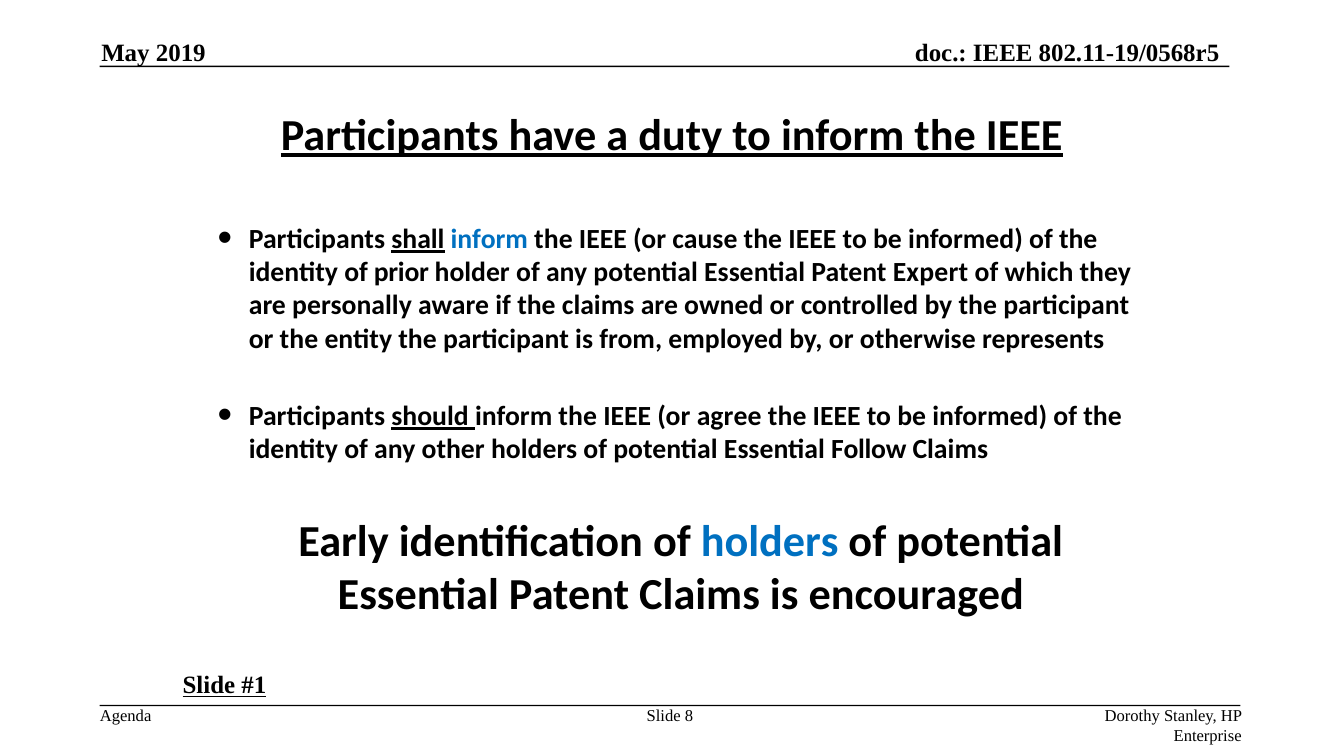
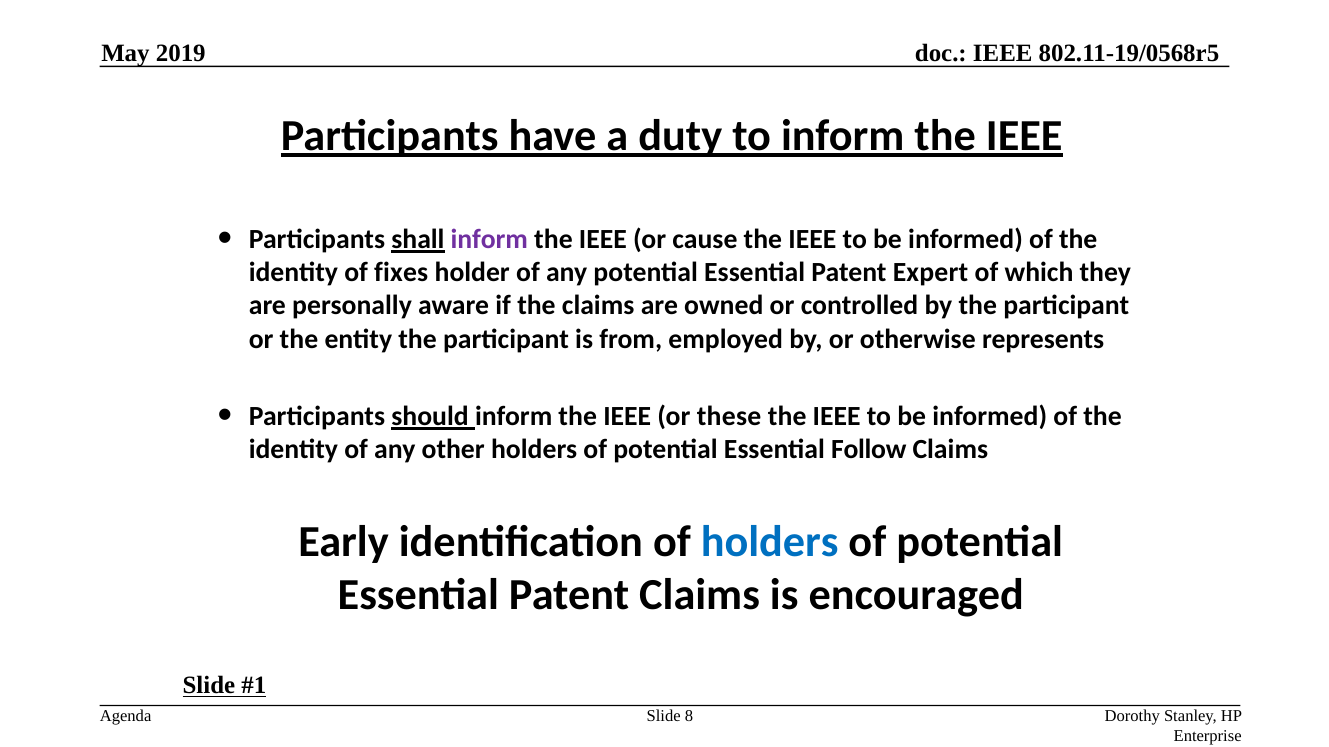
inform colour: blue -> purple (489, 240)
prior: prior -> fixes (401, 273)
agree: agree -> these (729, 417)
